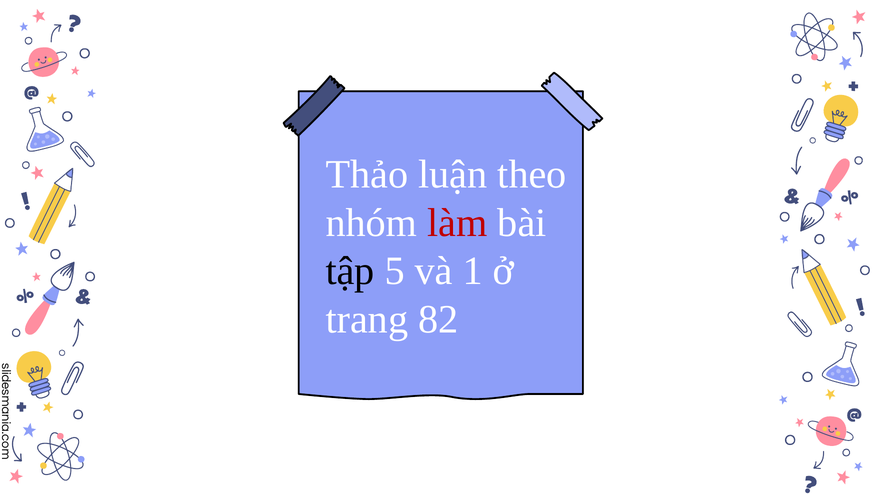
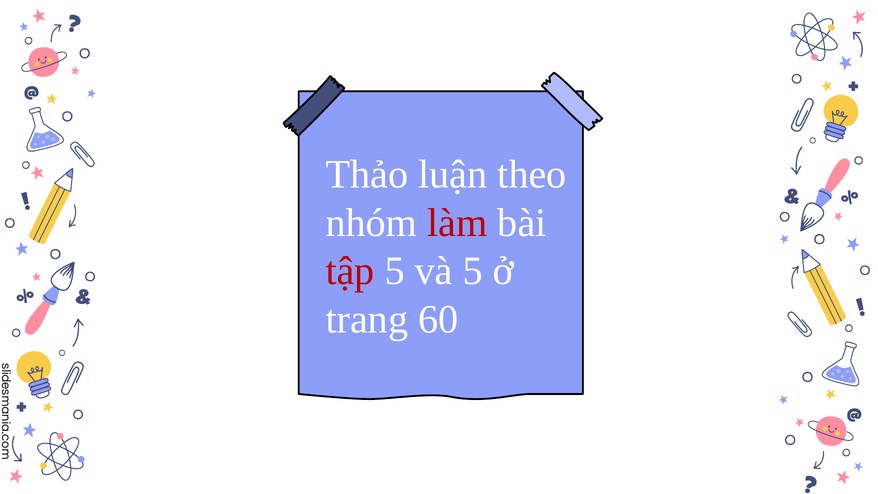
tập colour: black -> red (350, 271)
và 1: 1 -> 5 (473, 271)
82: 82 -> 60 (438, 319)
